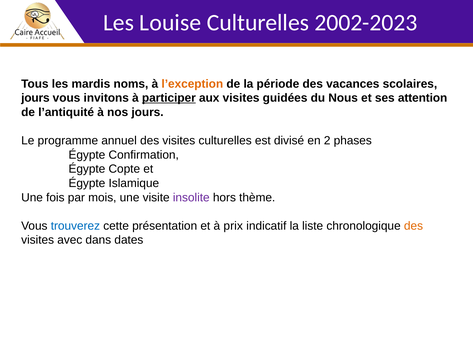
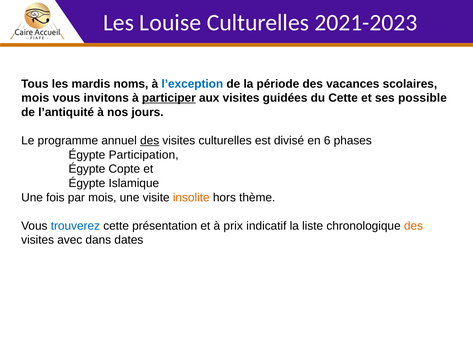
2002-2023: 2002-2023 -> 2021-2023 (366, 23)
l’exception colour: orange -> blue (192, 84)
jours: jours -> mois (35, 98)
du Nous: Nous -> Cette (343, 98)
attention: attention -> possible (422, 98)
des underline: none -> present (150, 141)
2: 2 -> 6 (327, 141)
Confirmation: Confirmation -> Participation (144, 155)
insolite colour: purple -> orange (191, 197)
